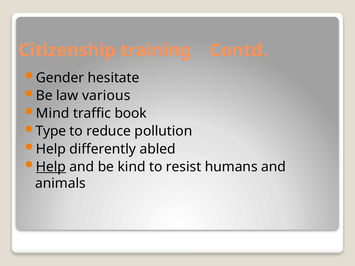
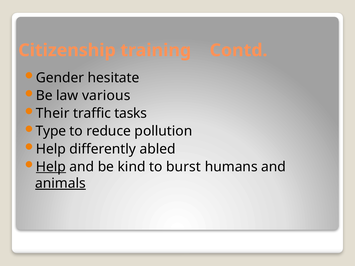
Mind: Mind -> Their (53, 114)
book: book -> tasks (131, 114)
resist: resist -> burst (184, 167)
animals underline: none -> present (60, 183)
